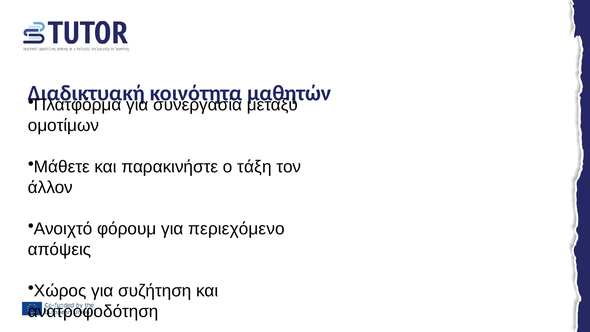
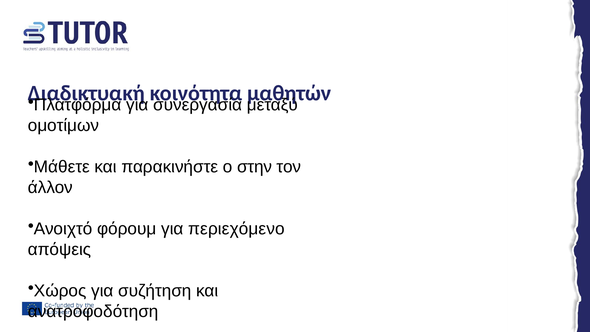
τάξη: τάξη -> στην (255, 167)
